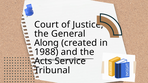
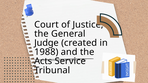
Along: Along -> Judge (46, 43)
